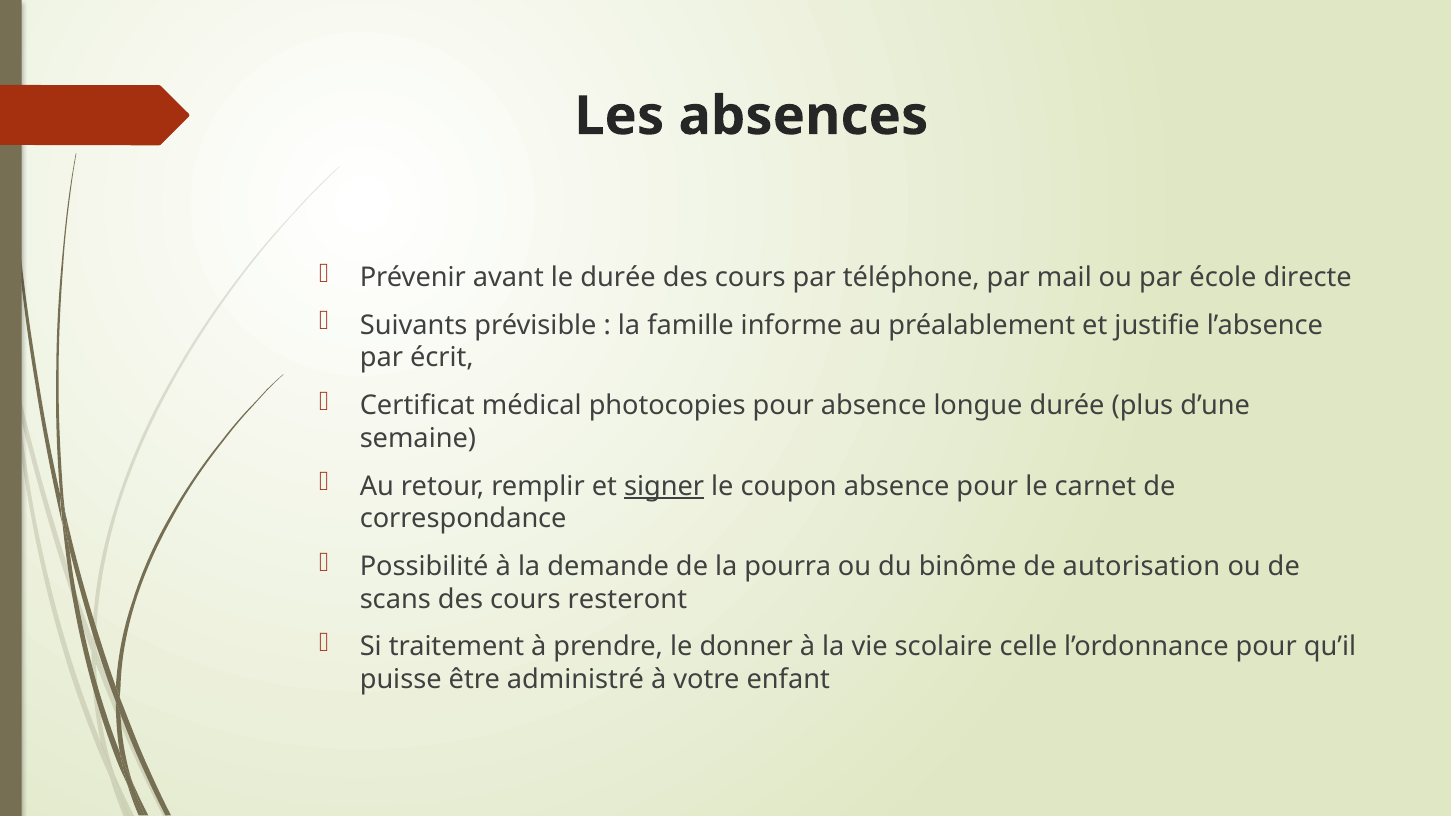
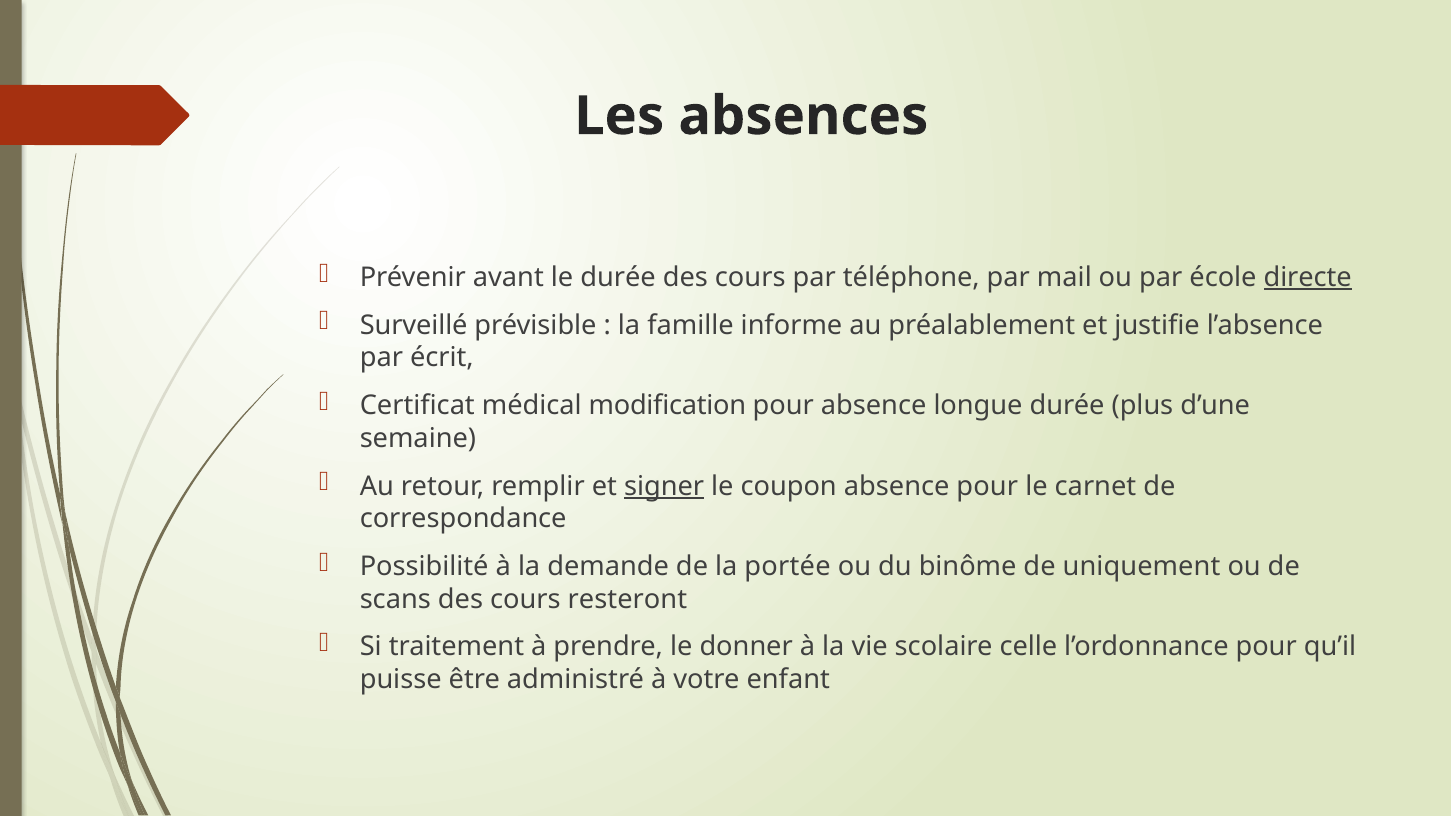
directe underline: none -> present (1308, 278)
Suivants: Suivants -> Surveillé (414, 325)
photocopies: photocopies -> modification (667, 406)
pourra: pourra -> portée (788, 567)
autorisation: autorisation -> uniquement (1142, 567)
